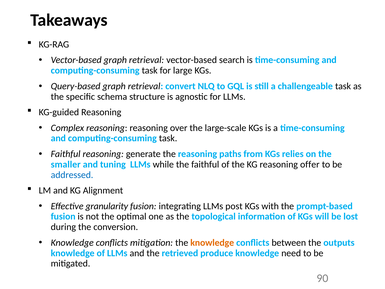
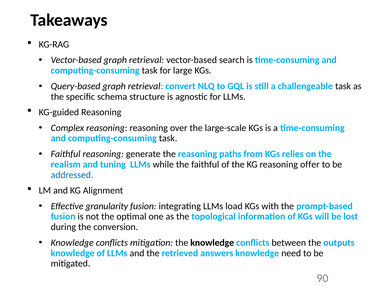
smaller: smaller -> realism (66, 164)
post: post -> load (234, 206)
knowledge colour: orange -> black (212, 242)
produce: produce -> answers (217, 253)
